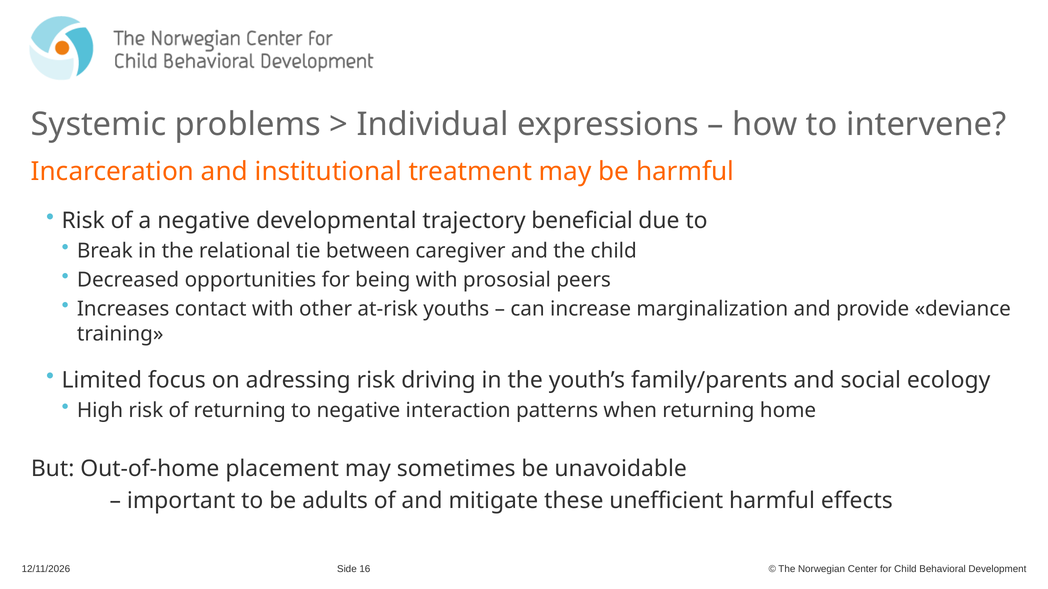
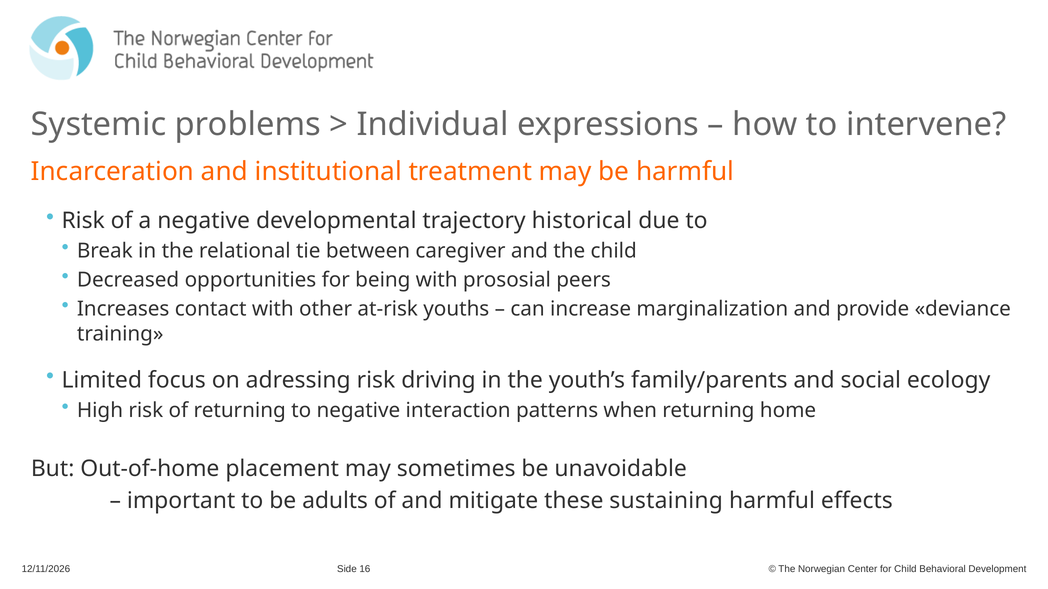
beneficial: beneficial -> historical (582, 221)
unefficient: unefficient -> sustaining (666, 501)
